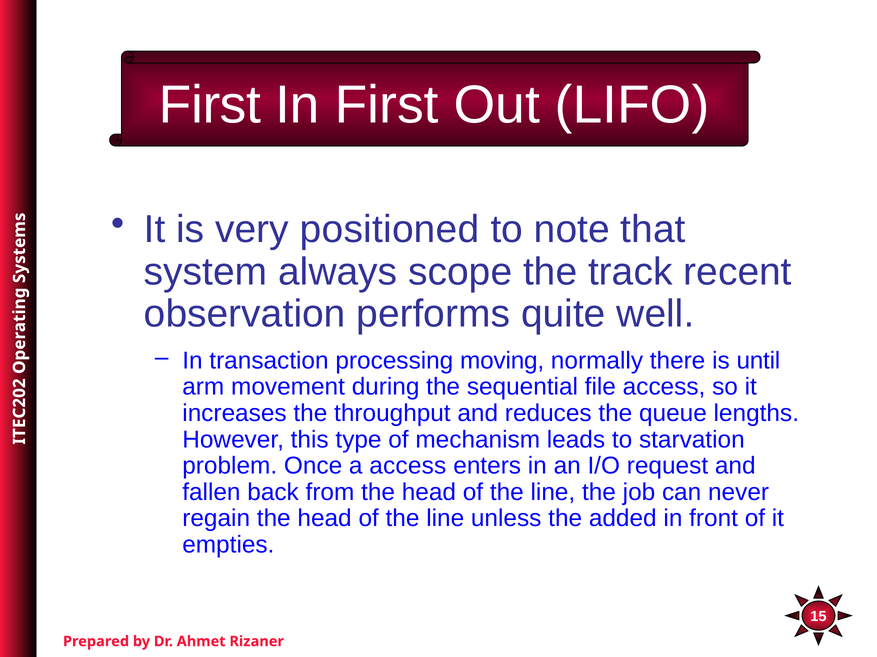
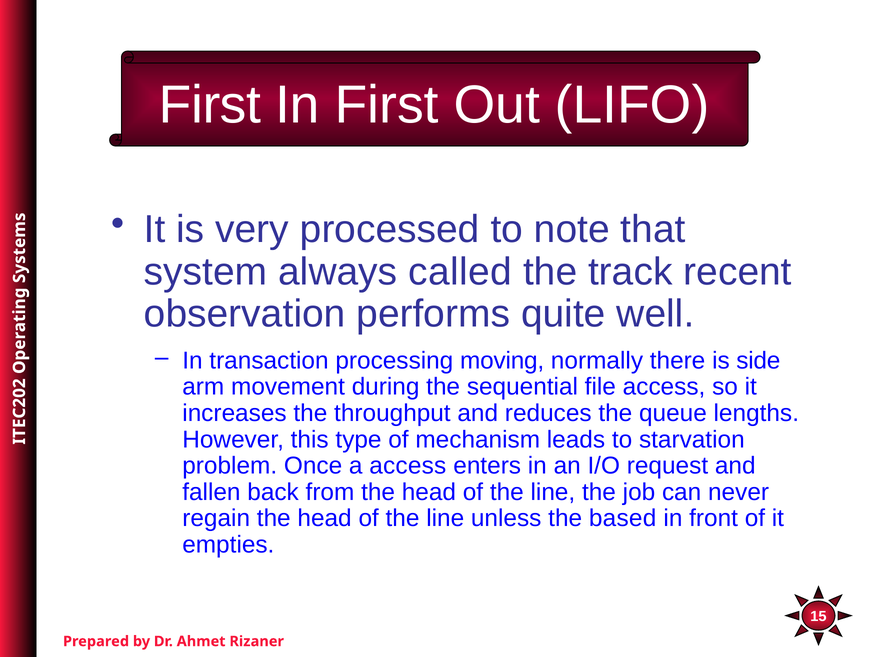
positioned: positioned -> processed (390, 230)
scope: scope -> called (460, 272)
until: until -> side (758, 361)
added: added -> based (623, 519)
